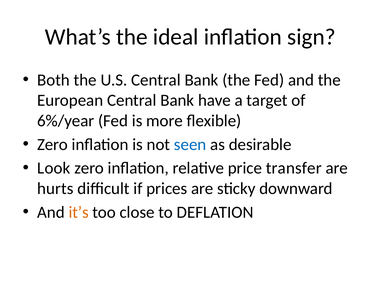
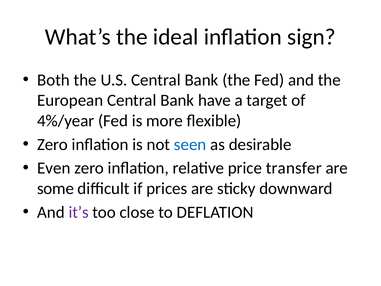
6%/year: 6%/year -> 4%/year (66, 121)
Look: Look -> Even (54, 168)
hurts: hurts -> some (55, 188)
it’s colour: orange -> purple (79, 212)
